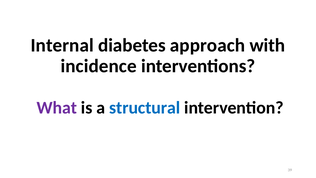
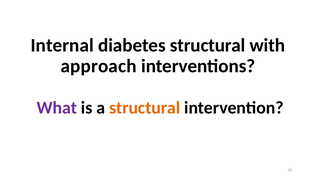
diabetes approach: approach -> structural (208, 45)
incidence: incidence -> approach (99, 66)
structural colour: blue -> orange (145, 108)
